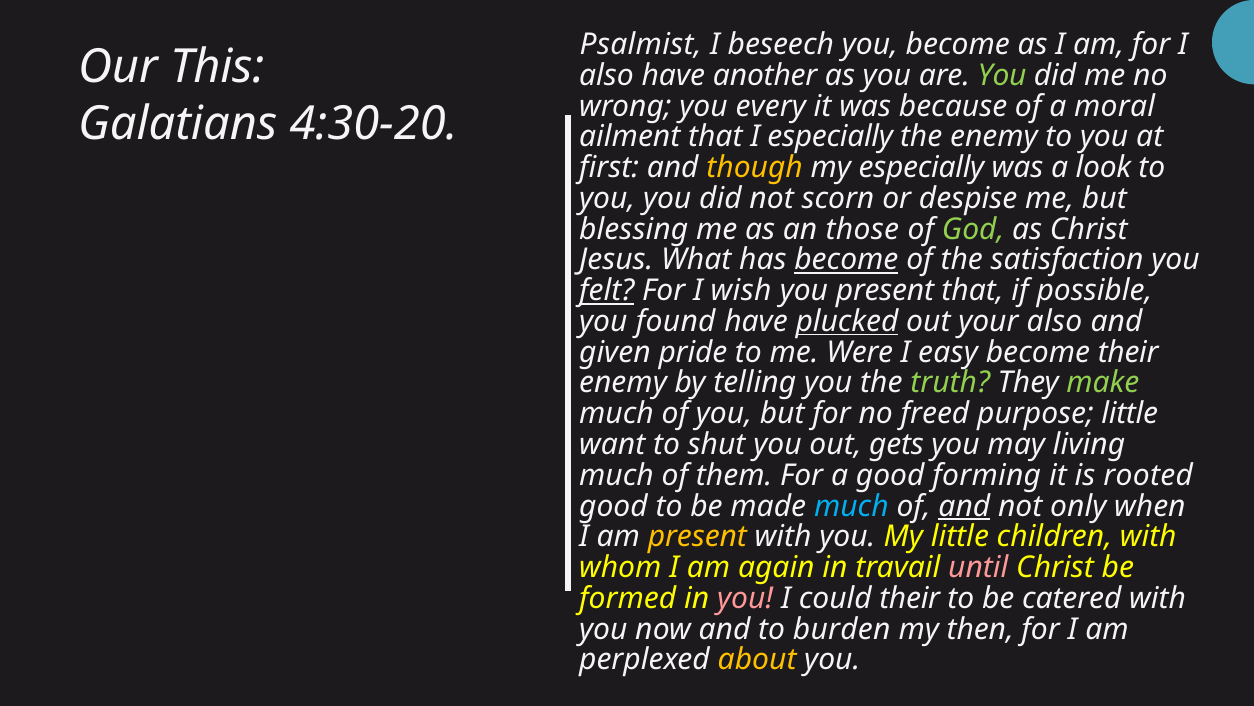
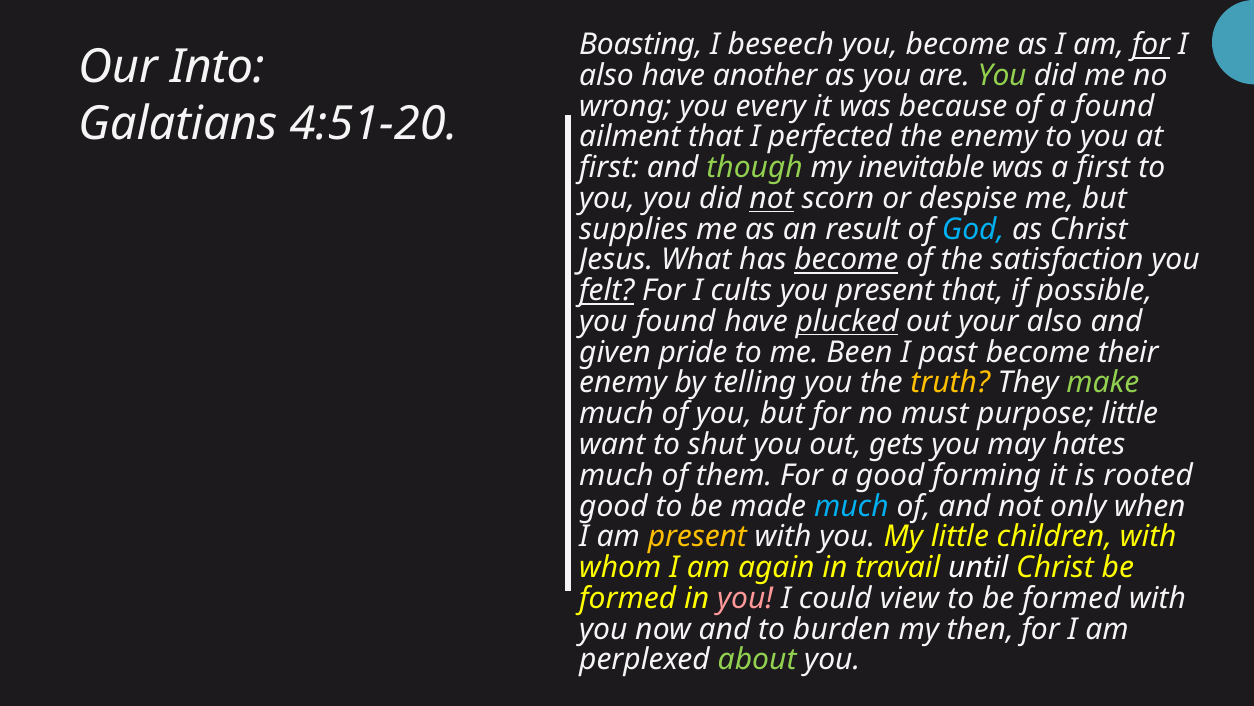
Psalmist: Psalmist -> Boasting (641, 45)
for underline: none -> present (1151, 45)
This: This -> Into (217, 67)
a moral: moral -> found (1115, 106)
4:30-20: 4:30-20 -> 4:51-20 (374, 123)
I especially: especially -> perfected (830, 137)
though colour: yellow -> light green (755, 168)
my especially: especially -> inevitable (921, 168)
a look: look -> first (1103, 168)
not underline: none -> present (772, 198)
blessing: blessing -> supplies (634, 229)
those: those -> result (863, 229)
God colour: light green -> light blue (973, 229)
wish: wish -> cults (741, 291)
Were: Were -> Been (860, 352)
easy: easy -> past (948, 352)
truth colour: light green -> yellow (950, 383)
freed: freed -> must (935, 413)
living: living -> hates (1089, 444)
and underline: present -> none (964, 506)
until colour: pink -> white (978, 567)
could their: their -> view (909, 598)
to be catered: catered -> formed (1072, 598)
about colour: yellow -> light green (757, 659)
